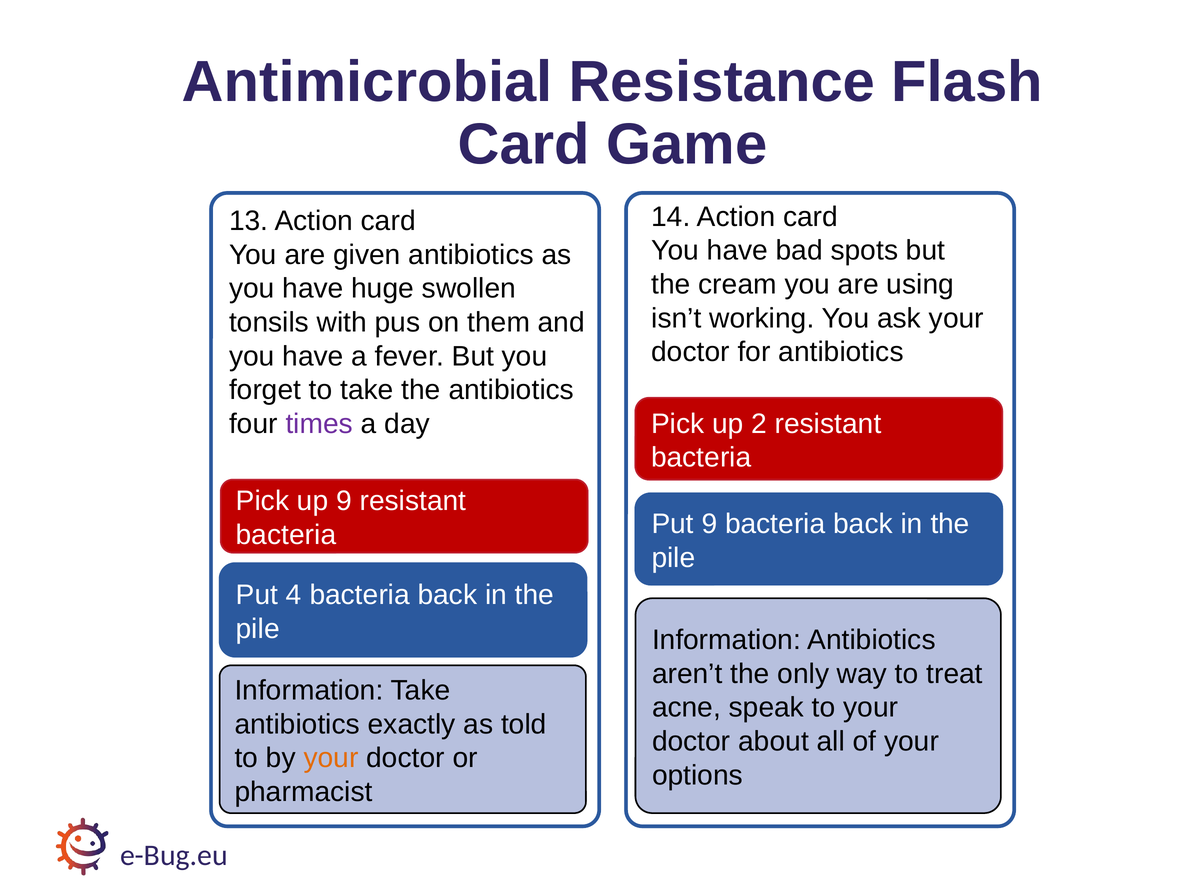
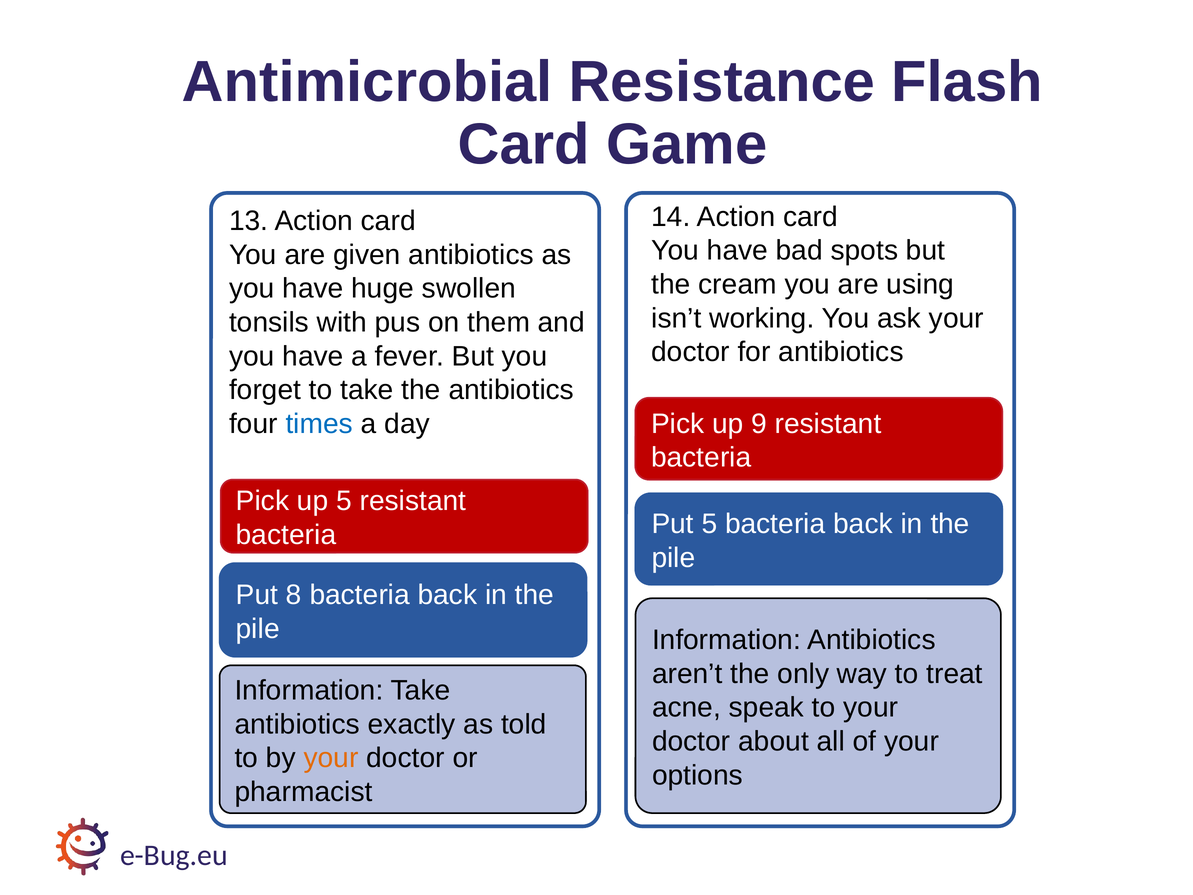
times colour: purple -> blue (319, 424)
2: 2 -> 9 (759, 424)
up 9: 9 -> 5 (344, 501)
Put 9: 9 -> 5 (709, 524)
4: 4 -> 8 (294, 595)
